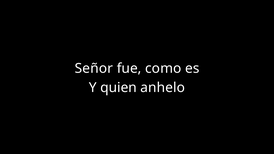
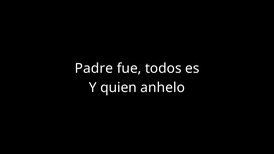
Señor: Señor -> Padre (94, 68)
como: como -> todos (163, 68)
